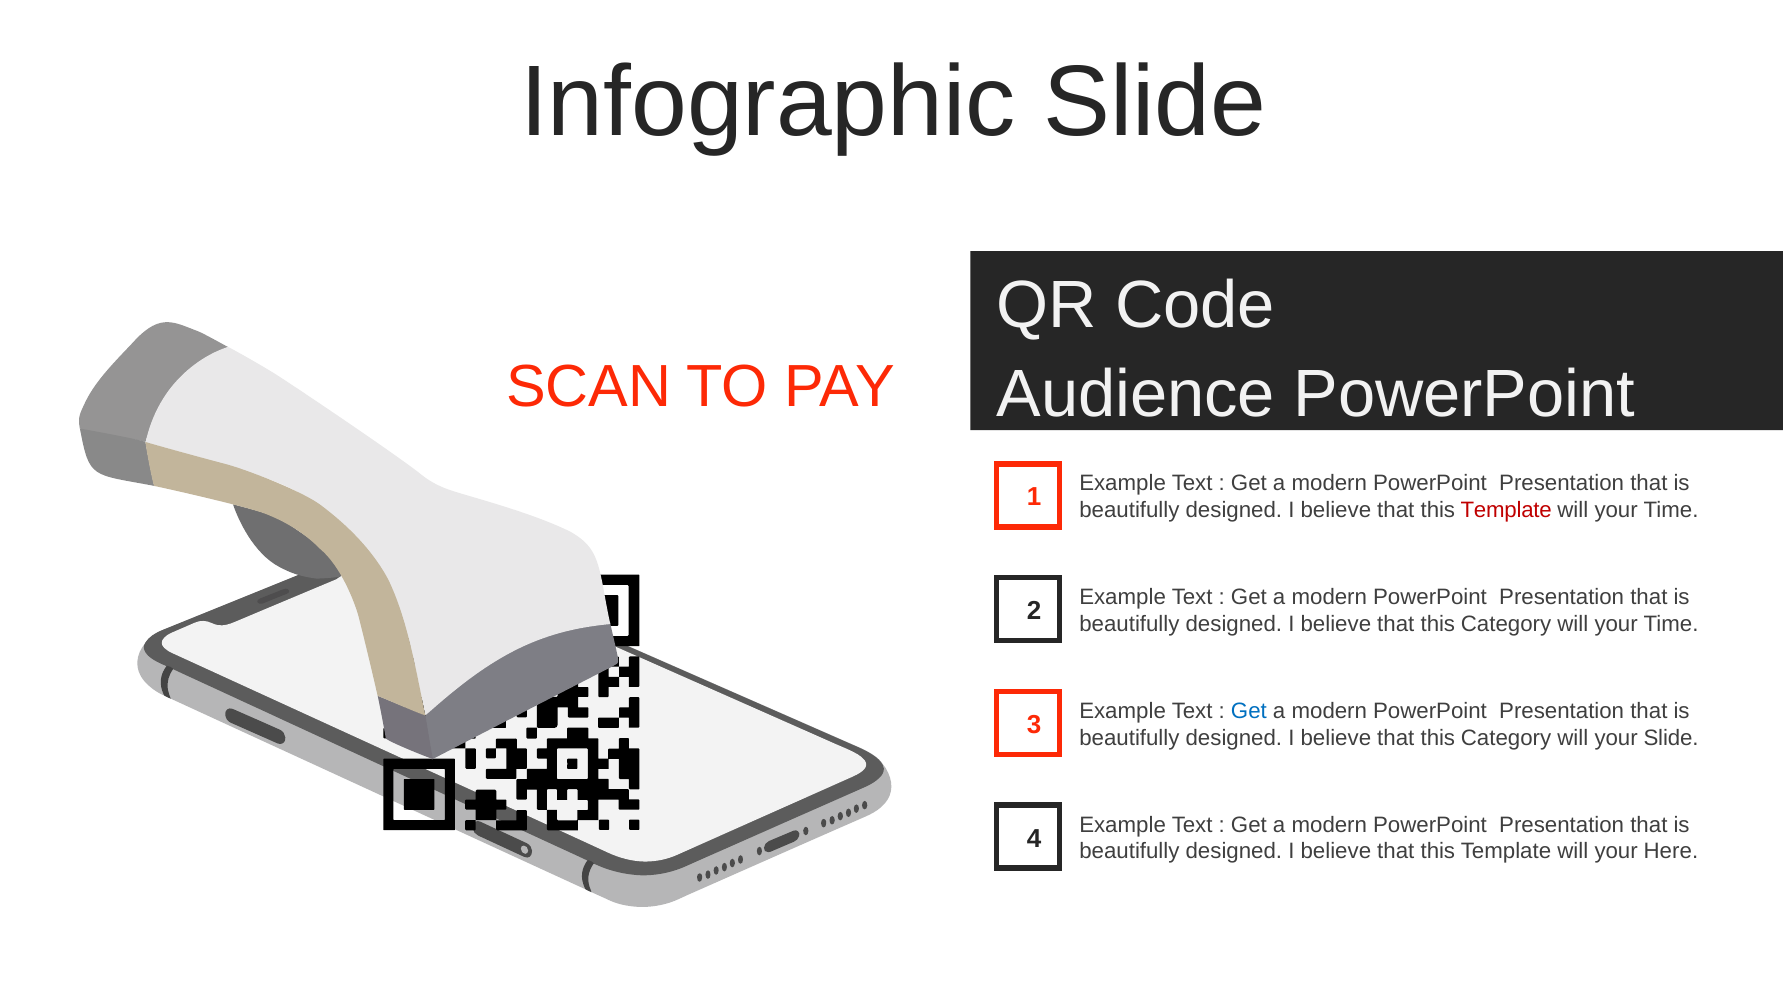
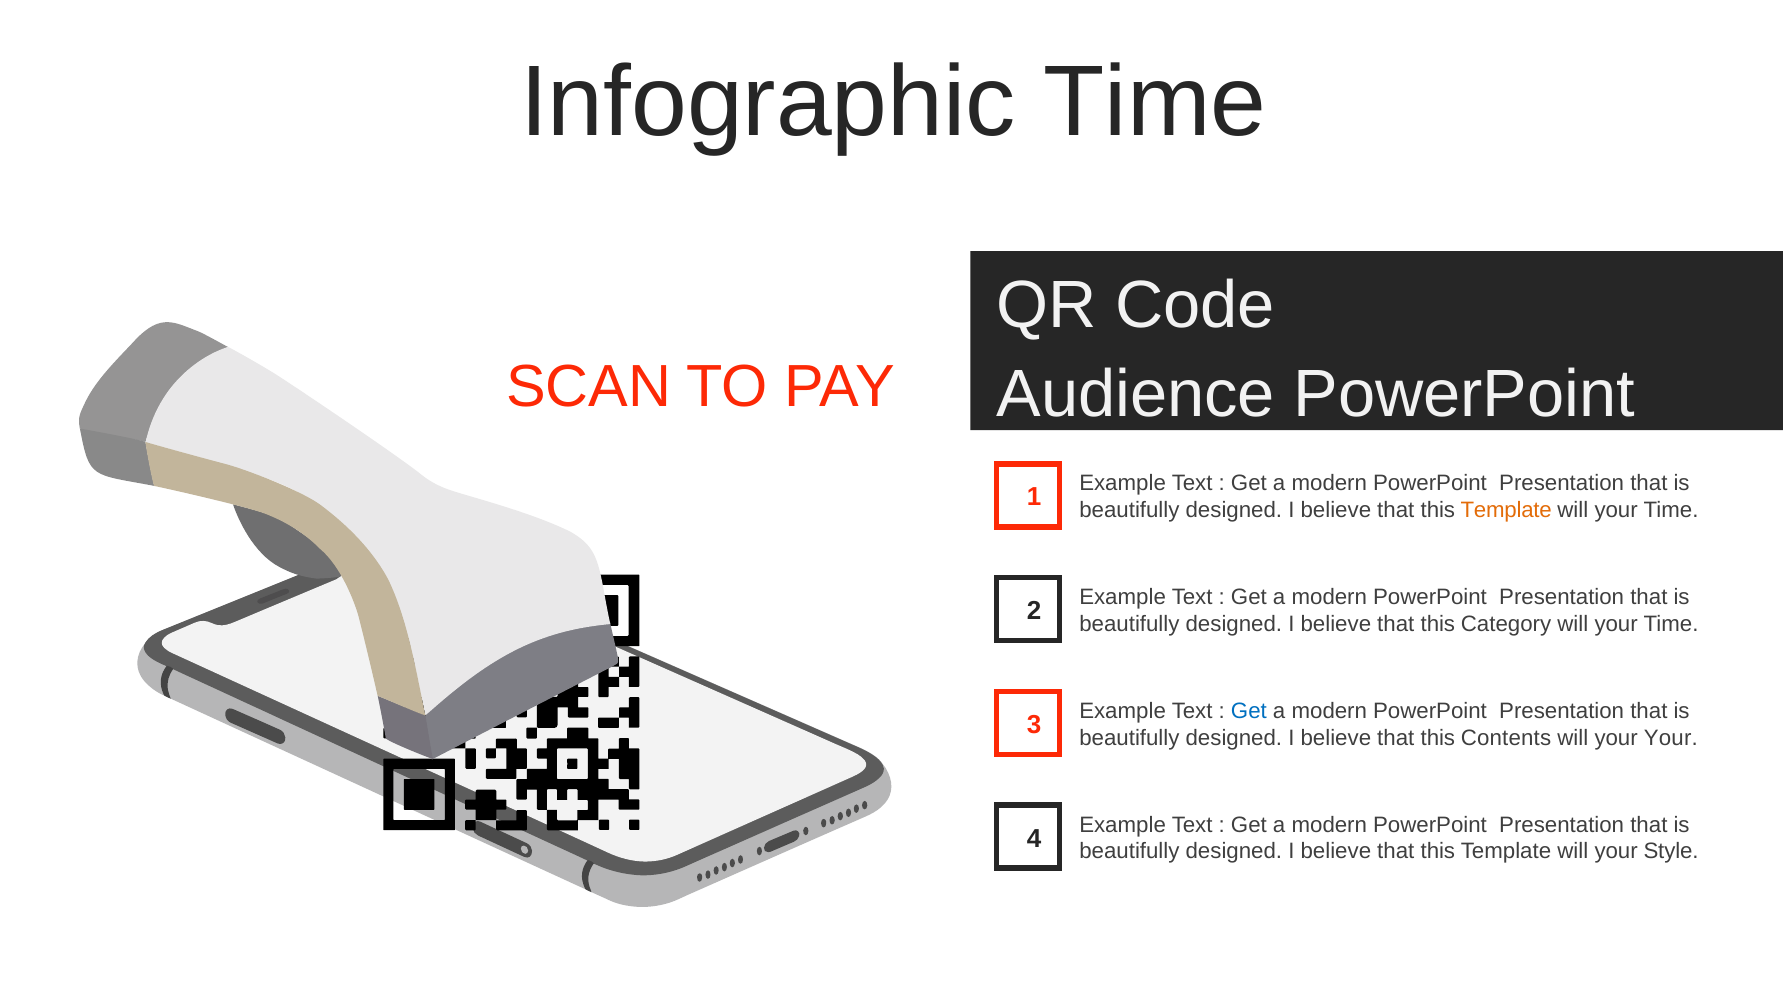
Infographic Slide: Slide -> Time (1155, 102)
Template colour: red -> orange (1506, 510)
Category: Category -> Contents (1506, 738)
your Slide: Slide -> Your (1671, 738)
Here: Here -> Style (1671, 852)
